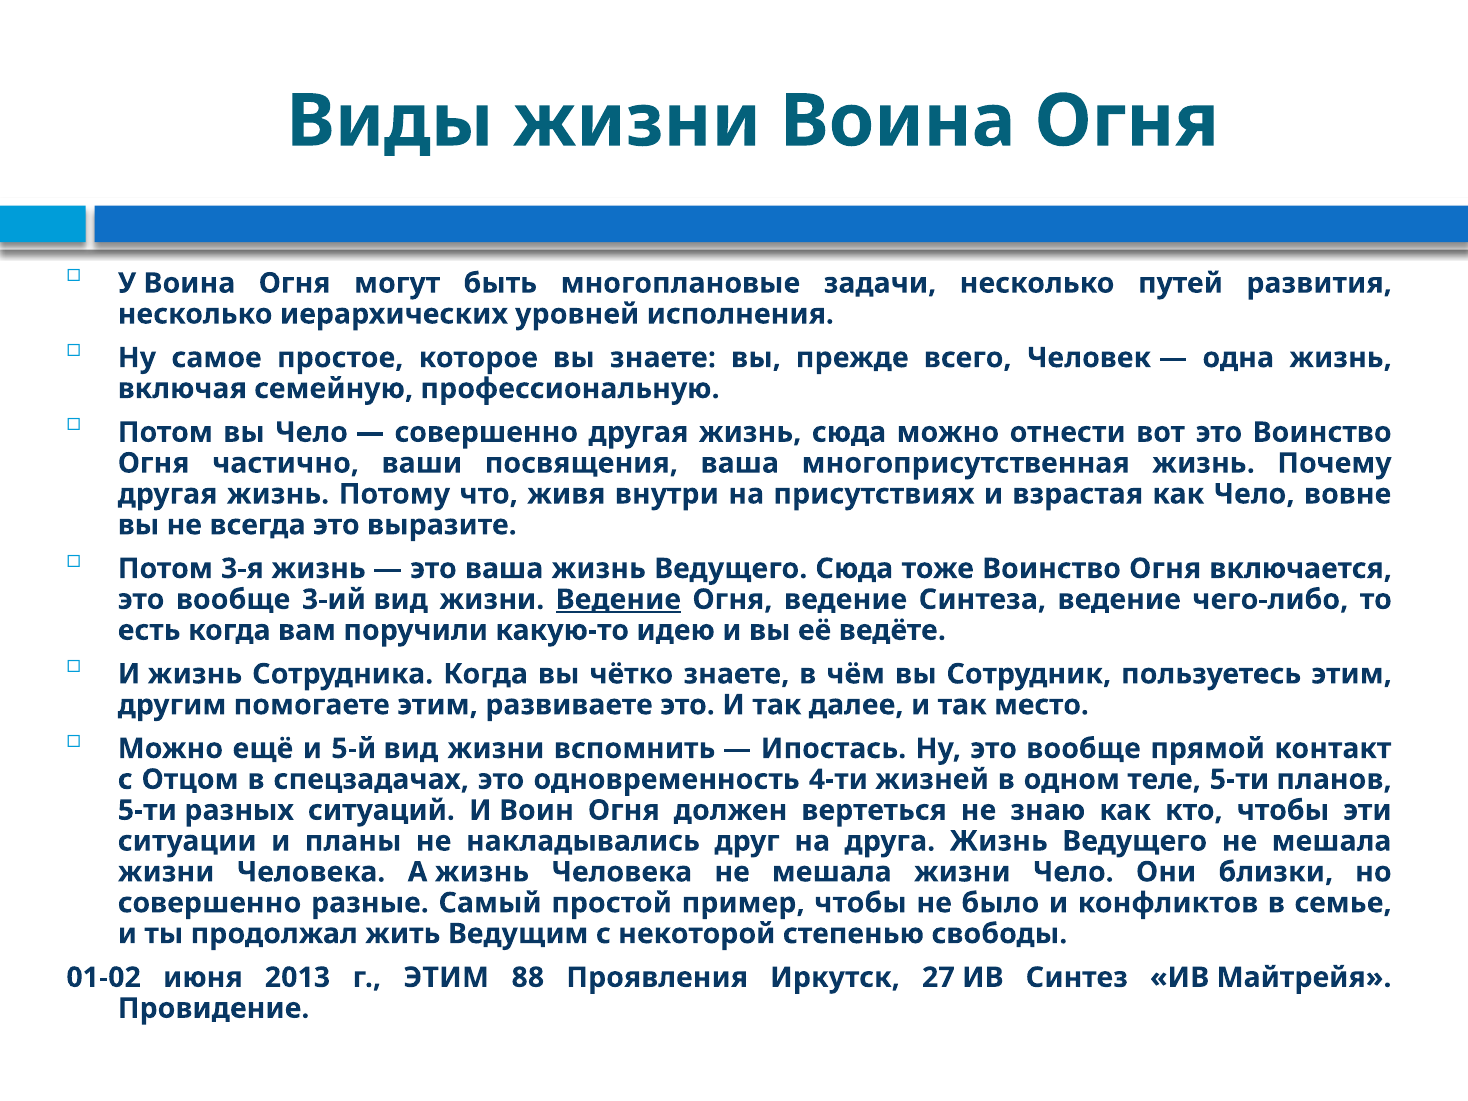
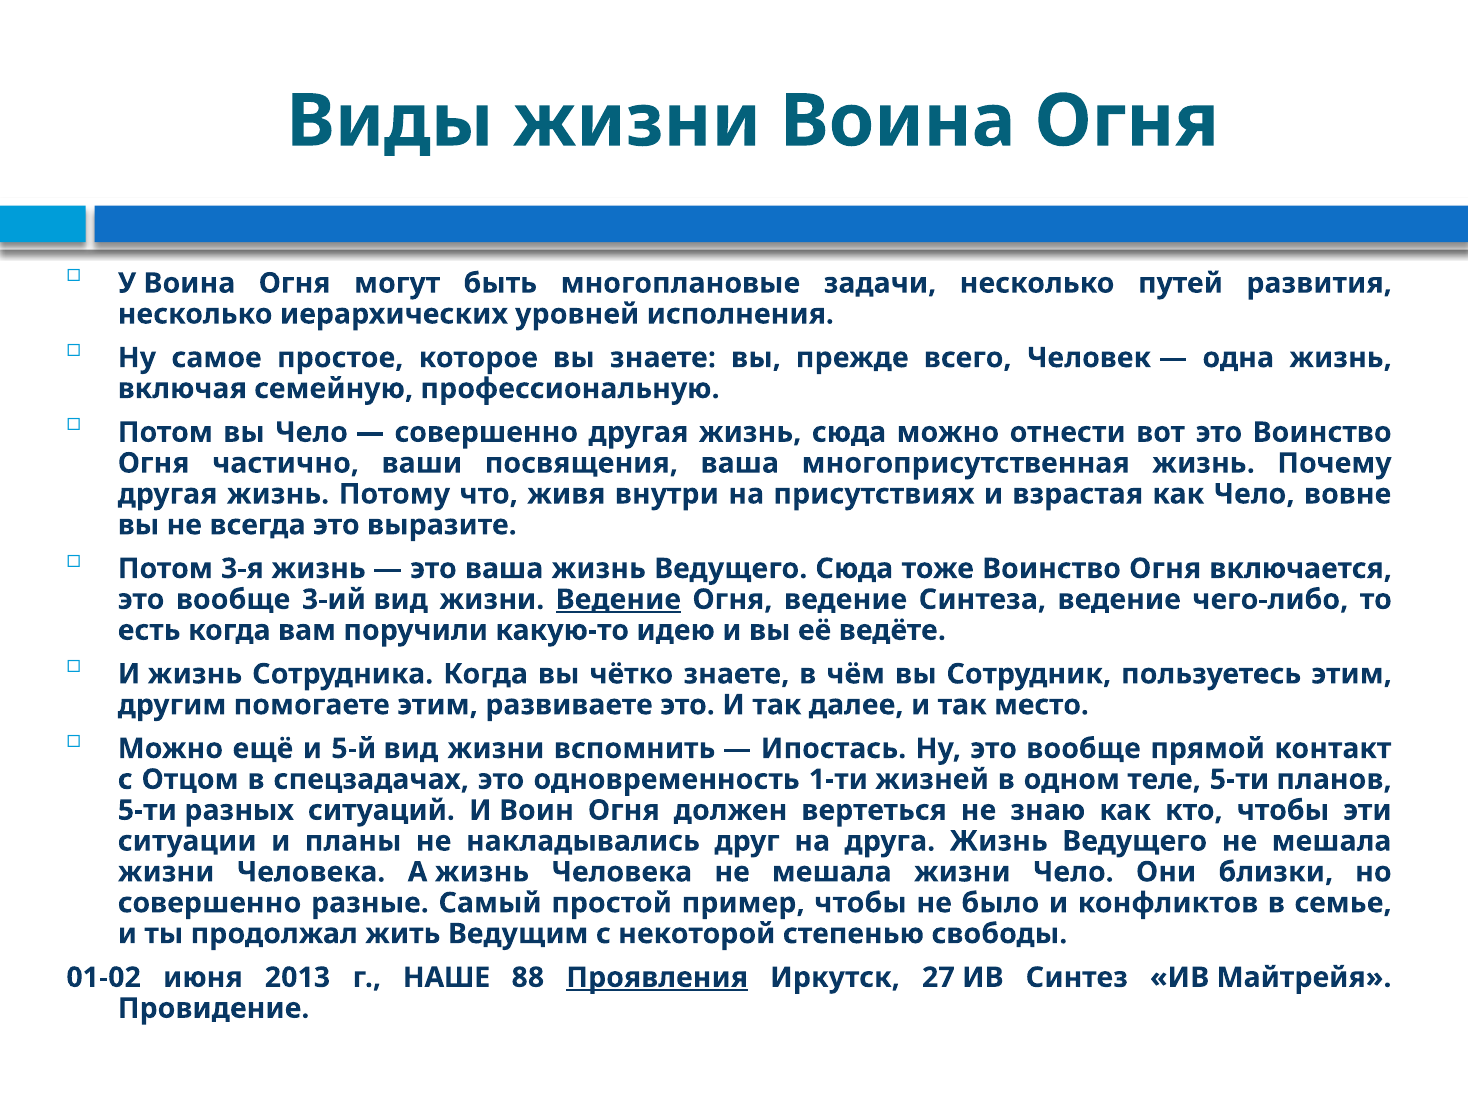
4‑ти: 4‑ти -> 1‑ти (838, 779)
г ЭТИМ: ЭТИМ -> НАШЕ (446, 977)
Проявления underline: none -> present (657, 977)
